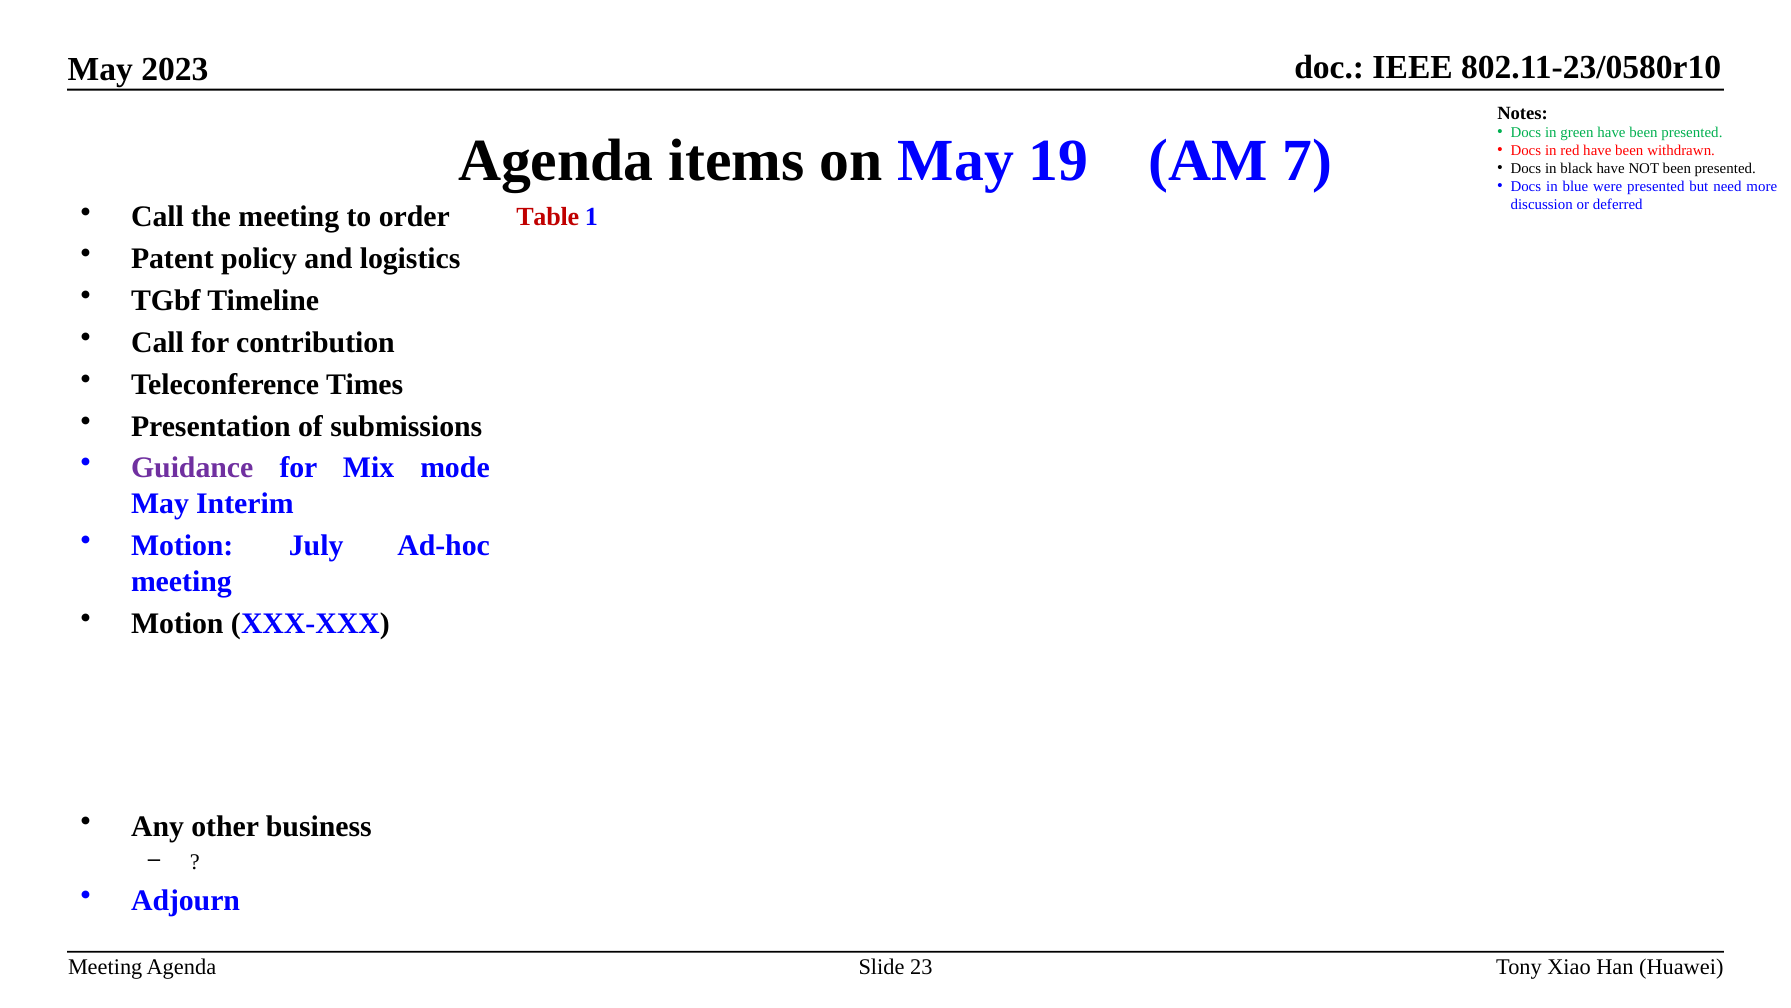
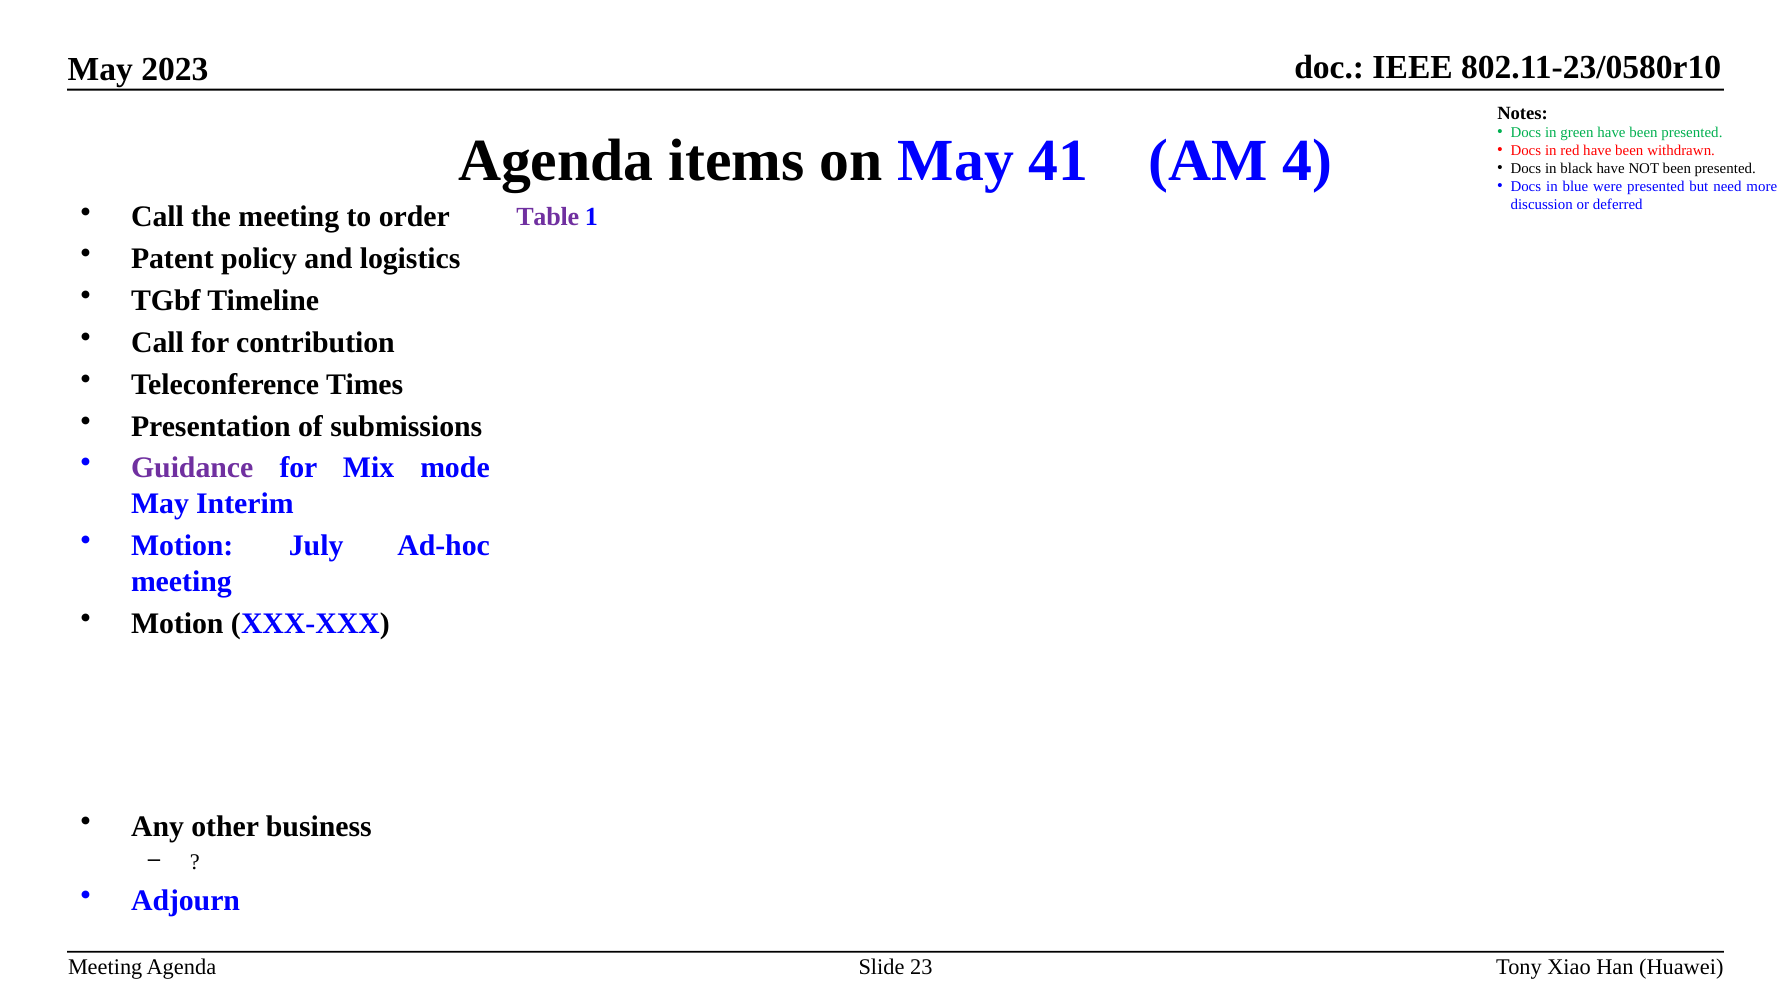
19: 19 -> 41 (1059, 161)
7: 7 -> 4 (1307, 161)
Table colour: red -> purple (548, 217)
